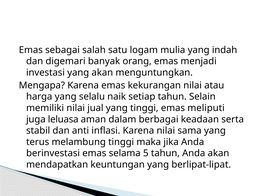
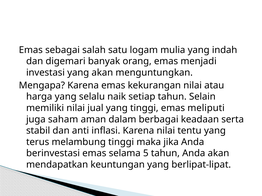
leluasa: leluasa -> saham (63, 120)
sama: sama -> tentu (189, 131)
